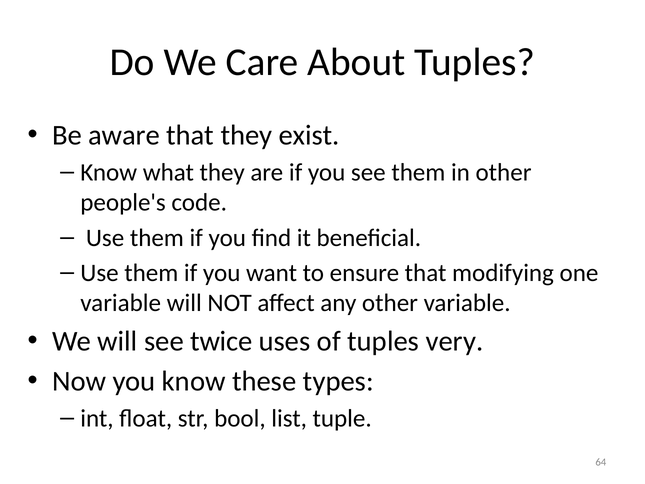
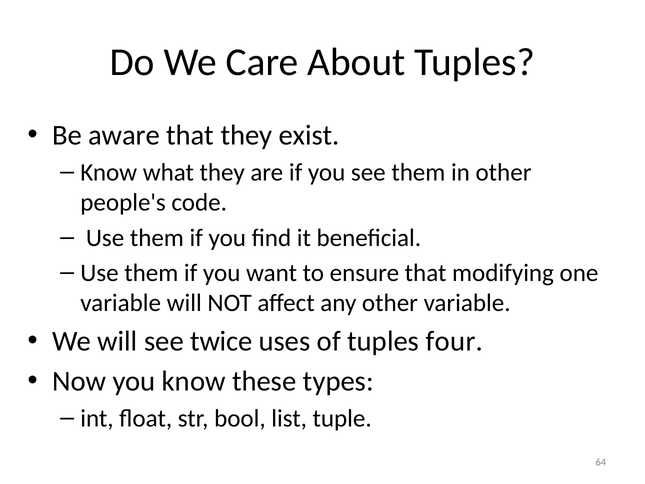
very: very -> four (454, 341)
